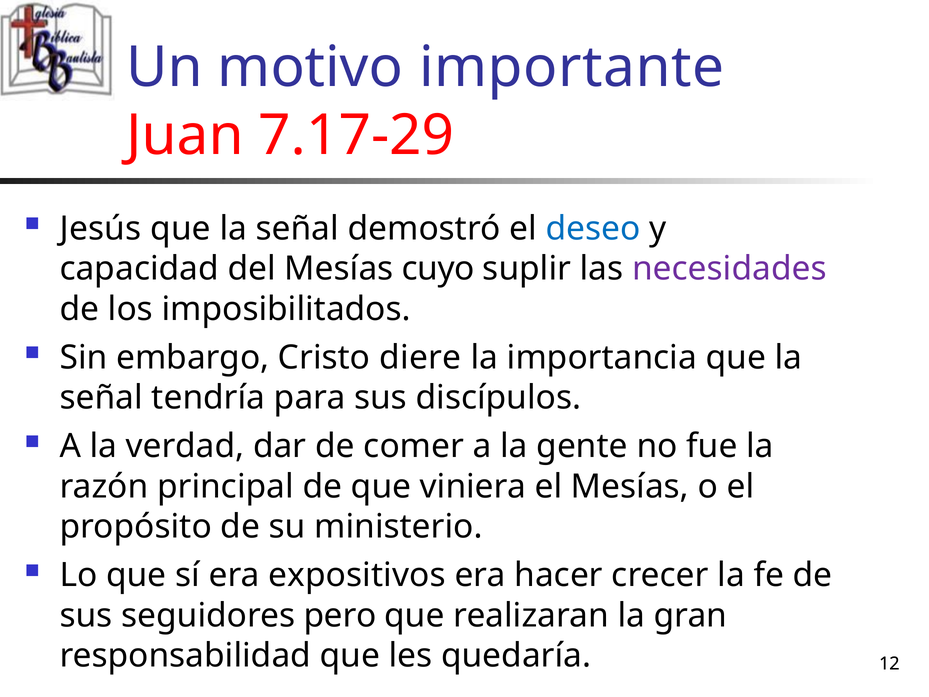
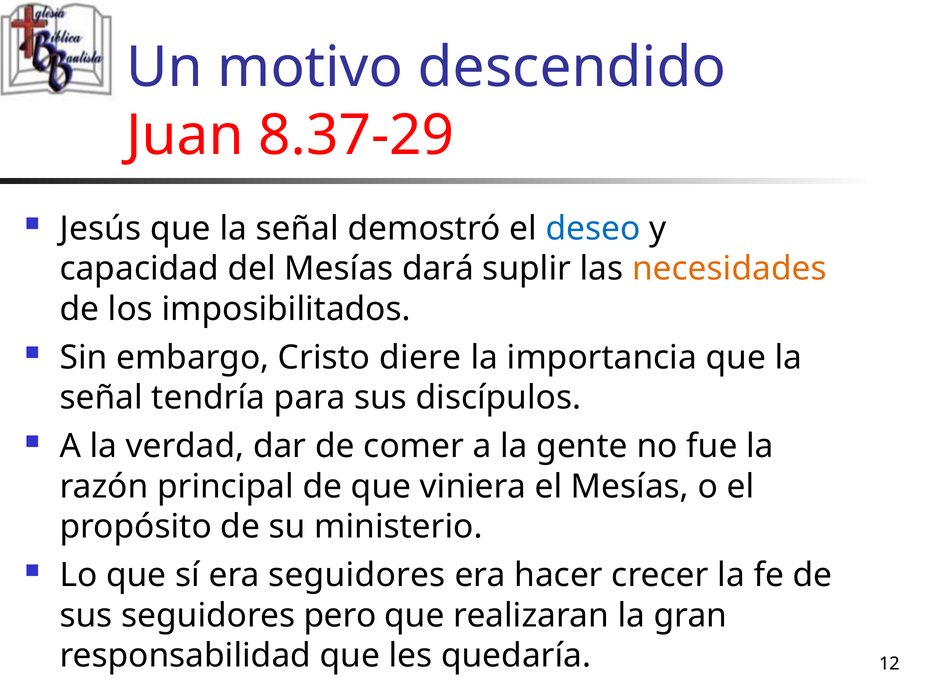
importante: importante -> descendido (572, 67)
7.17-29: 7.17-29 -> 8.37-29 (356, 136)
cuyo: cuyo -> dará (438, 269)
necesidades colour: purple -> orange (729, 269)
era expositivos: expositivos -> seguidores (357, 575)
